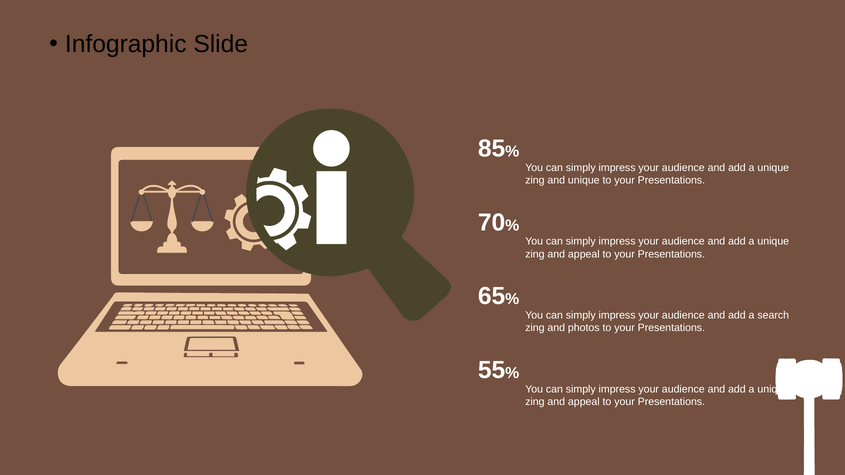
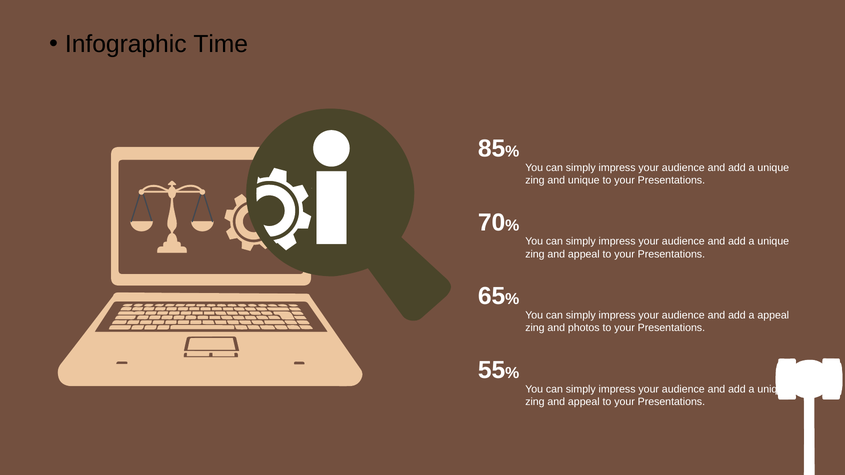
Slide: Slide -> Time (221, 44)
a search: search -> appeal (773, 315)
